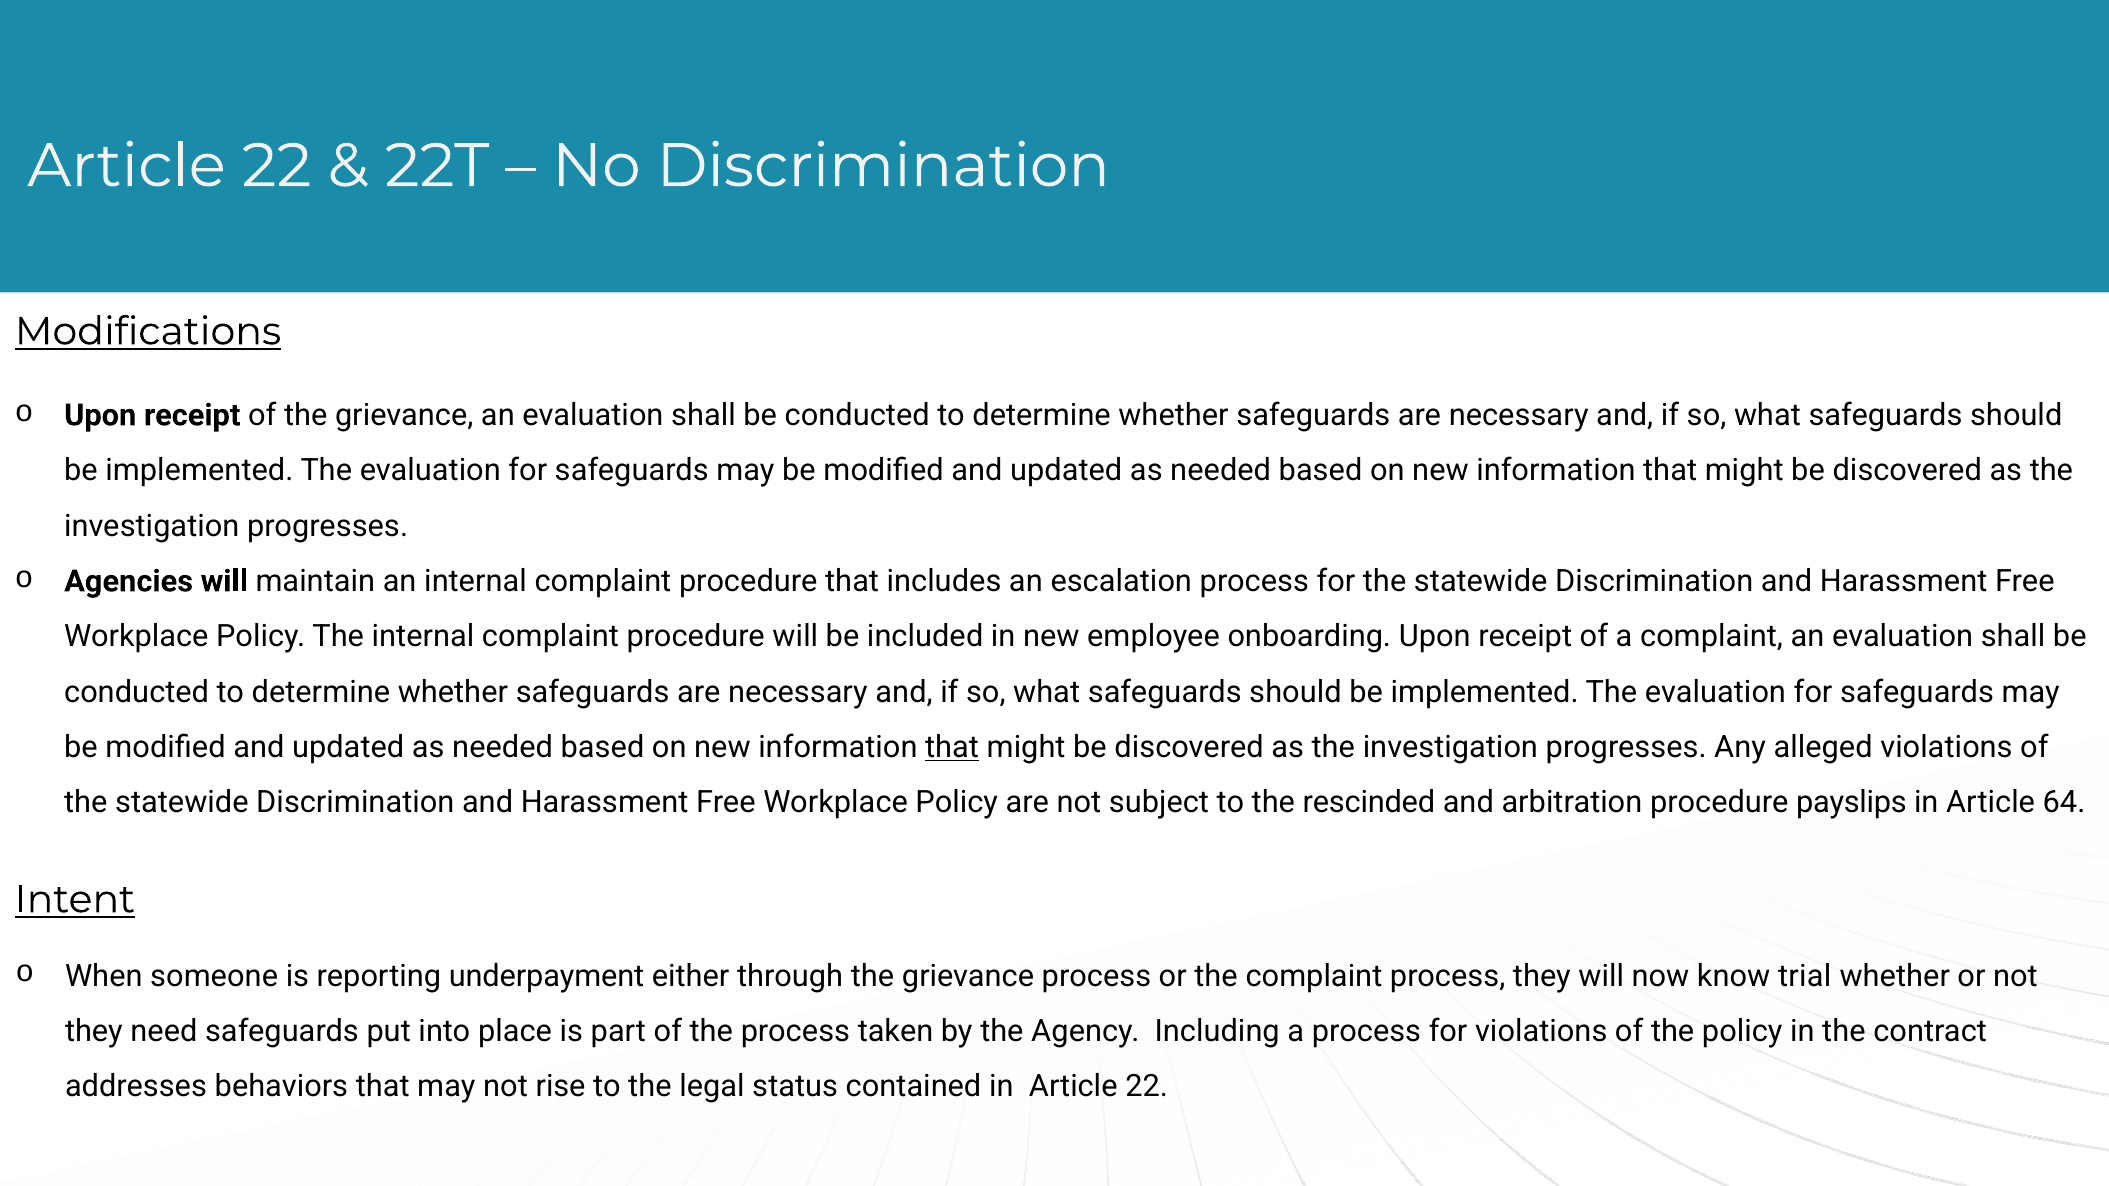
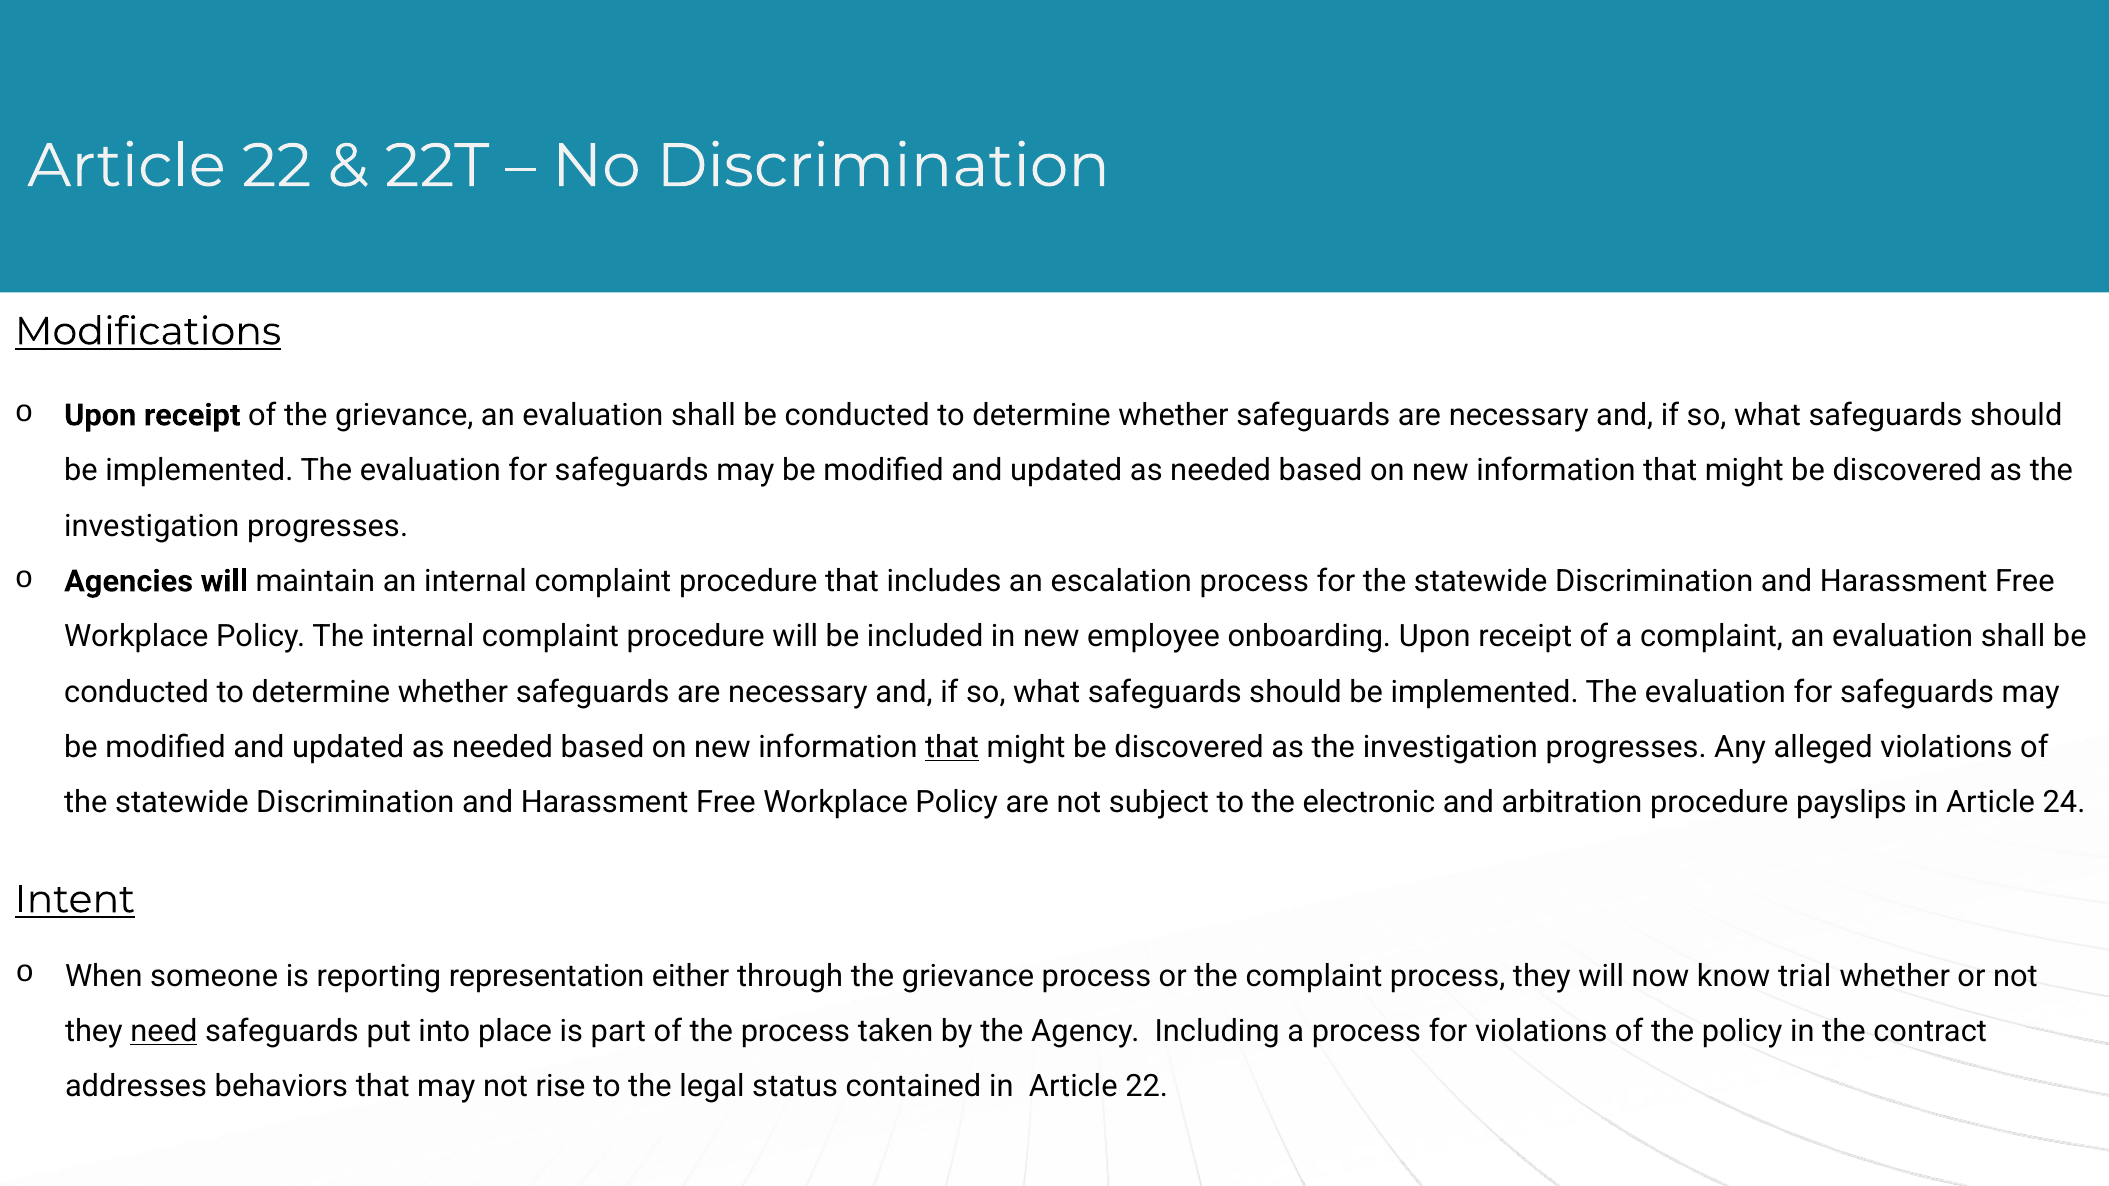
rescinded: rescinded -> electronic (1369, 803)
64: 64 -> 24 (2064, 803)
underpayment: underpayment -> representation (547, 976)
need underline: none -> present (164, 1031)
